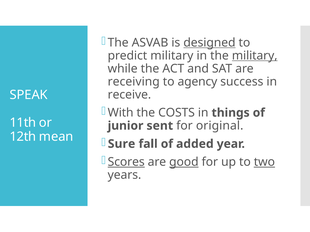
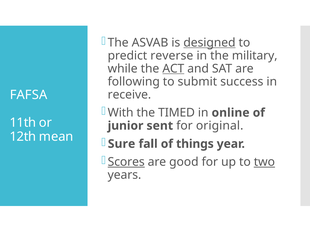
predict military: military -> reverse (172, 56)
military underline: present -> none (255, 56)
ACT underline: none -> present (173, 69)
receiving: receiving -> following (134, 82)
agency: agency -> submit (197, 82)
SPEAK: SPEAK -> FAFSA (29, 95)
COSTS: COSTS -> TIMED (177, 113)
things: things -> online (231, 113)
added: added -> things (195, 144)
good underline: present -> none (184, 162)
